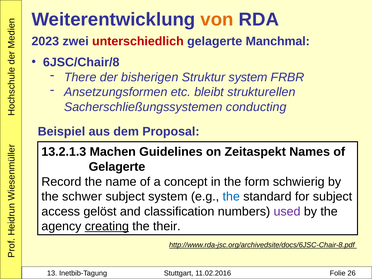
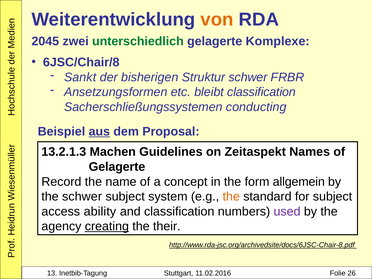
2023: 2023 -> 2045 (45, 41)
unterschiedlich colour: red -> green (138, 41)
Manchmal: Manchmal -> Komplexe (278, 41)
There: There -> Sankt (80, 77)
Struktur system: system -> schwer (248, 77)
bleibt strukturellen: strukturellen -> classification (262, 92)
aus underline: none -> present (99, 132)
schwierig: schwierig -> allgemein (299, 182)
the colour: blue -> orange (231, 197)
gelöst: gelöst -> ability (100, 211)
